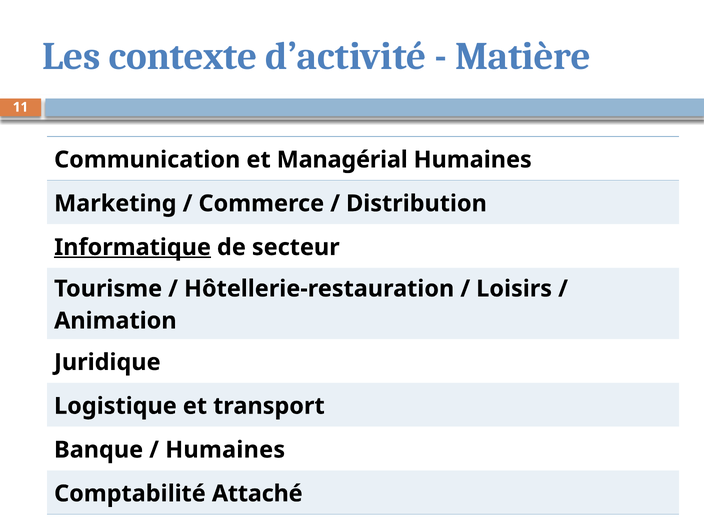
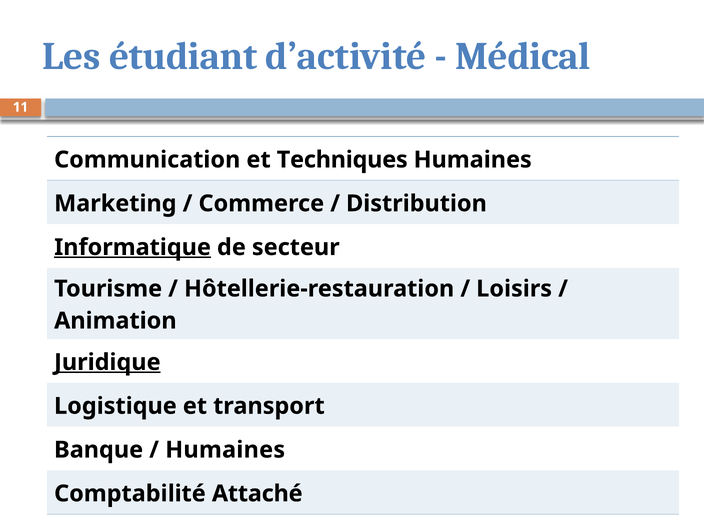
contexte: contexte -> étudiant (183, 57)
Matière: Matière -> Médical (523, 57)
Managérial: Managérial -> Techniques (342, 160)
Juridique underline: none -> present (107, 362)
